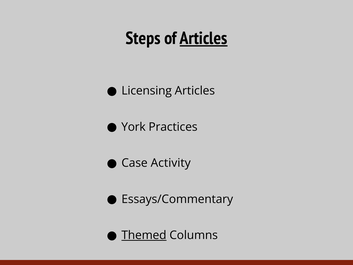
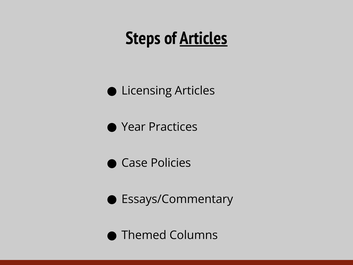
York: York -> Year (134, 127)
Activity: Activity -> Policies (171, 163)
Themed underline: present -> none (144, 235)
